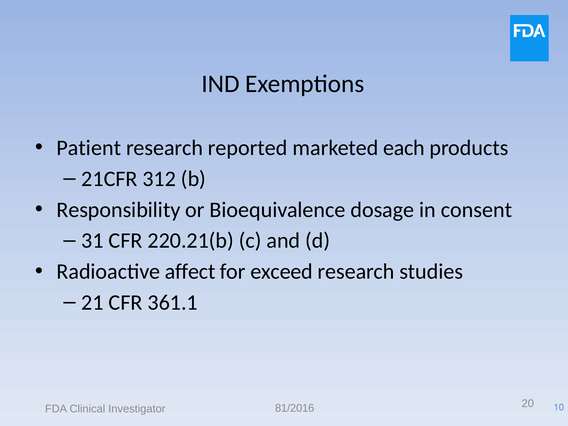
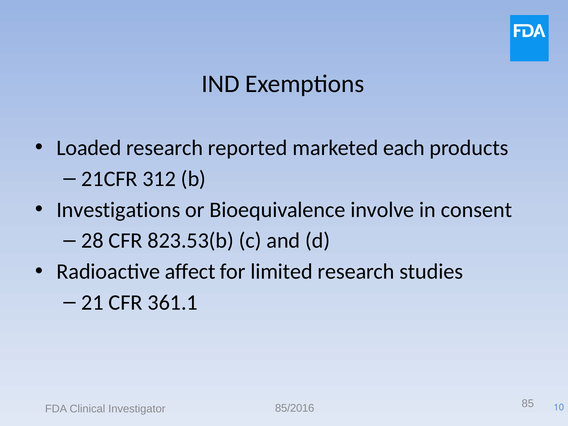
Patient: Patient -> Loaded (89, 148)
Responsibility: Responsibility -> Investigations (118, 210)
dosage: dosage -> involve (382, 210)
31: 31 -> 28 (93, 241)
220.21(b: 220.21(b -> 823.53(b (191, 241)
exceed: exceed -> limited (282, 272)
81/2016: 81/2016 -> 85/2016 (295, 408)
20: 20 -> 85 (528, 403)
